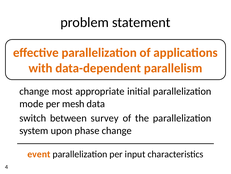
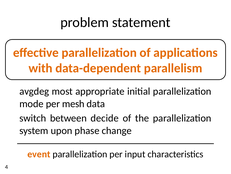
change: change -> avgdeg (34, 91)
survey: survey -> decide (105, 118)
